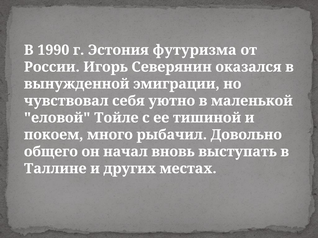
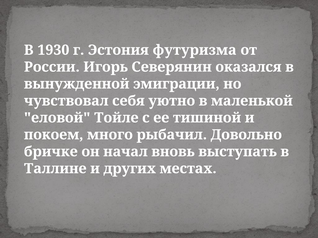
1990: 1990 -> 1930 (53, 50)
общего: общего -> бричке (51, 152)
